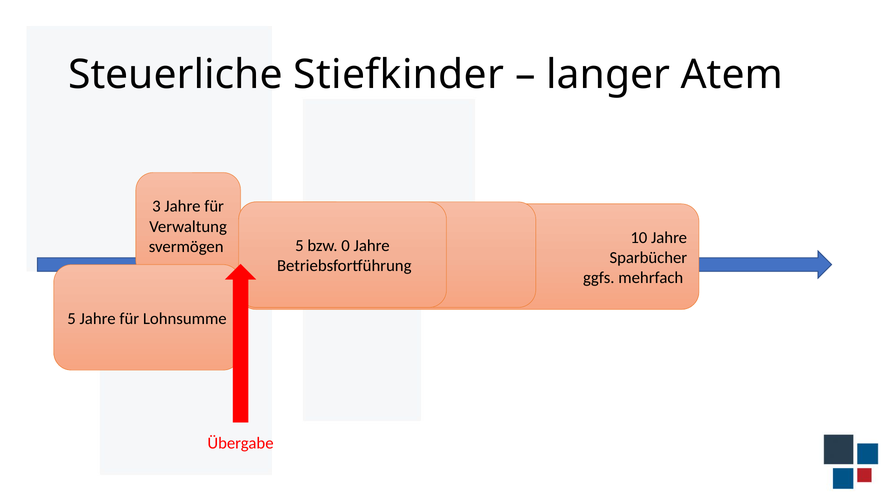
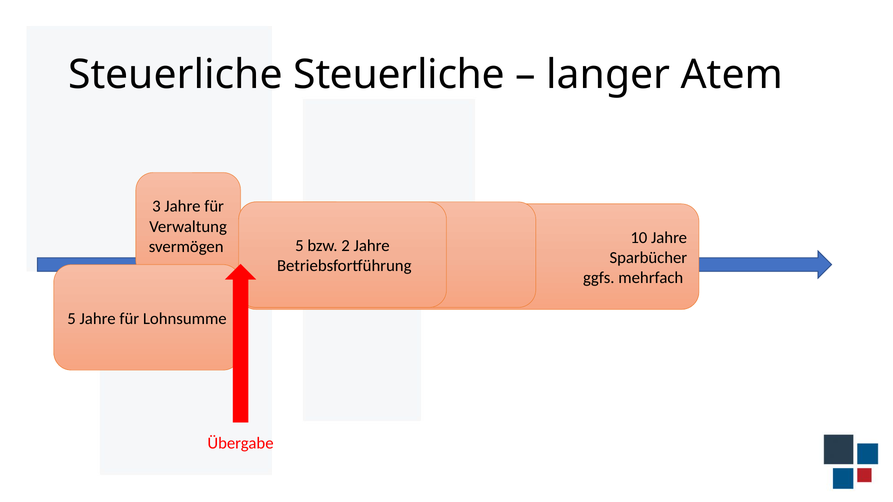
Steuerliche Stiefkinder: Stiefkinder -> Steuerliche (399, 75)
0: 0 -> 2 (346, 246)
